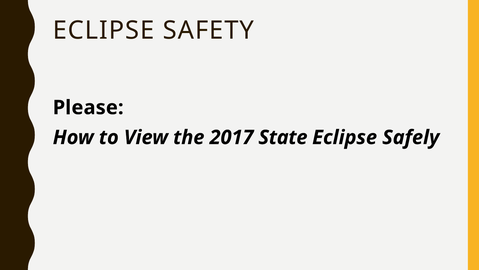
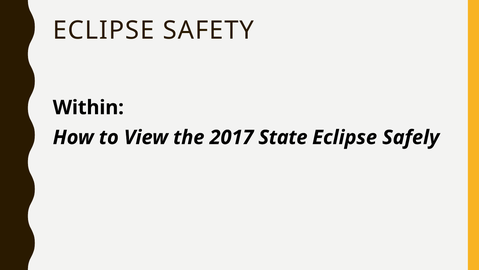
Please: Please -> Within (88, 107)
